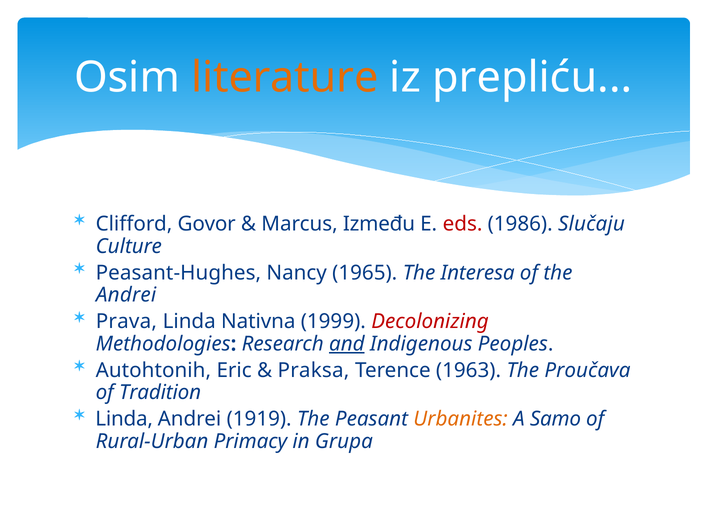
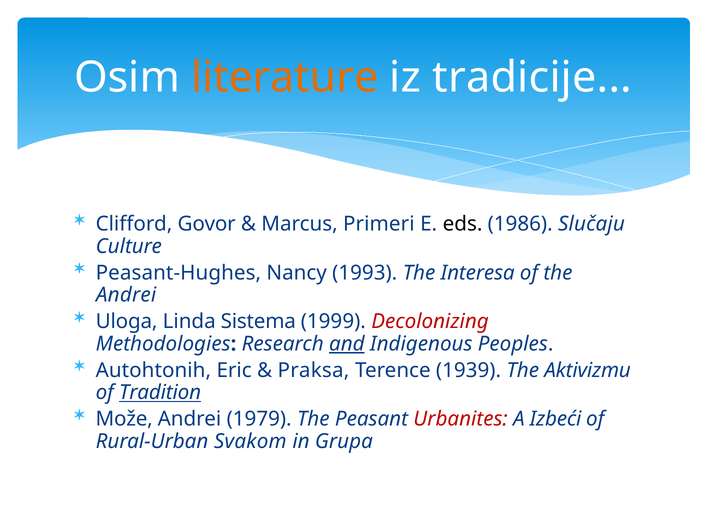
prepliću: prepliću -> tradicije (532, 78)
Između: Između -> Primeri (379, 224)
eds colour: red -> black (463, 224)
1965: 1965 -> 1993 (365, 273)
Prava: Prava -> Uloga (127, 322)
Nativna: Nativna -> Sistema (258, 322)
1963: 1963 -> 1939 (468, 371)
Proučava: Proučava -> Aktivizmu (588, 371)
Tradition underline: none -> present (160, 393)
Linda: Linda -> Može (124, 419)
1919: 1919 -> 1979 (259, 419)
Urbanites colour: orange -> red (461, 419)
Samo: Samo -> Izbeći (555, 419)
Primacy: Primacy -> Svakom (250, 442)
